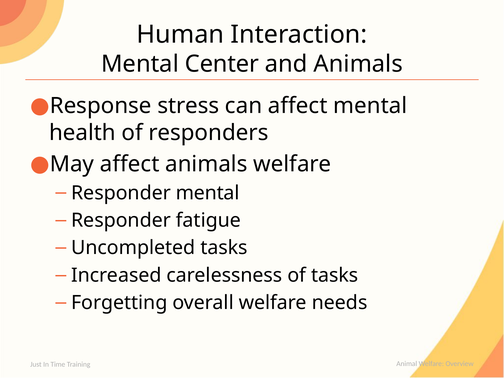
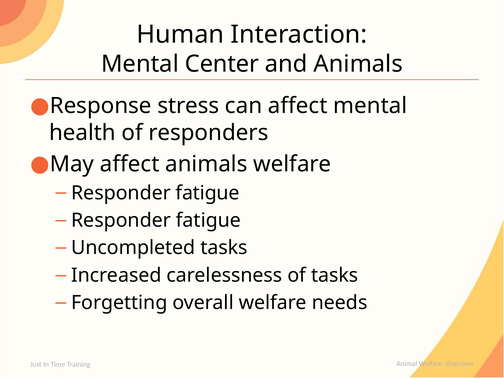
mental: mental -> fatigue (208, 193)
